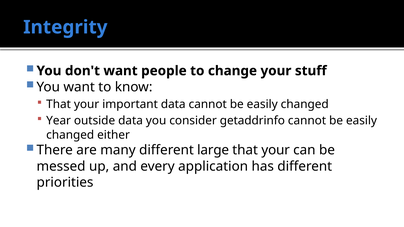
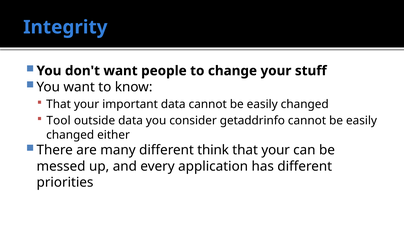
Year: Year -> Tool (59, 121)
large: large -> think (213, 150)
